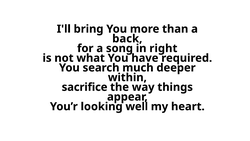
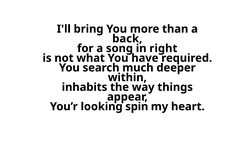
sacrifice: sacrifice -> inhabits (85, 87)
well: well -> spin (137, 106)
